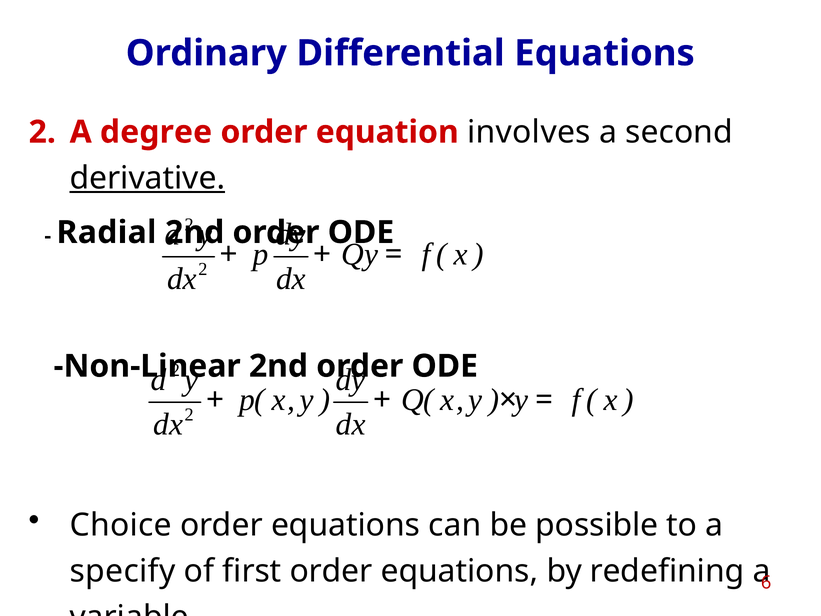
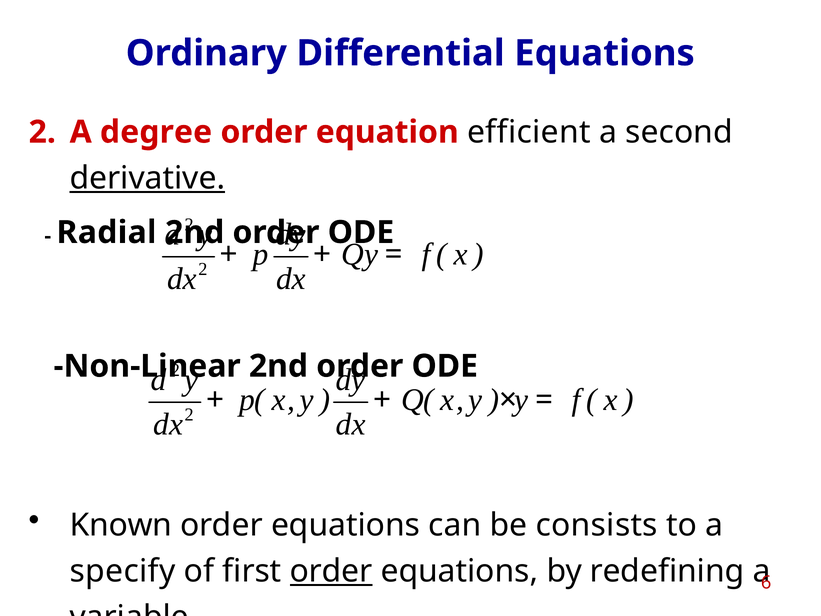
involves: involves -> efficient (529, 132)
Choice: Choice -> Known (121, 525)
possible: possible -> consists (597, 525)
order underline: none -> present (331, 571)
